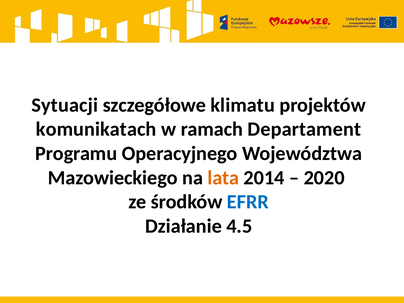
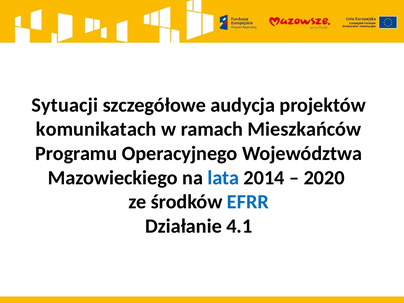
klimatu: klimatu -> audycja (243, 105)
Departament: Departament -> Mieszkańców (304, 129)
lata colour: orange -> blue (223, 178)
4.5: 4.5 -> 4.1 (239, 226)
